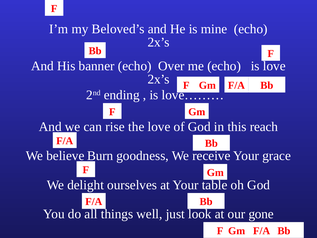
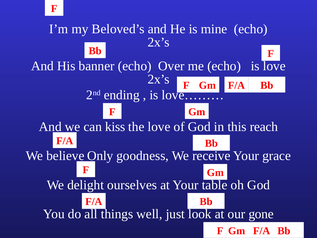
rise: rise -> kiss (115, 127)
Burn: Burn -> Only (100, 156)
